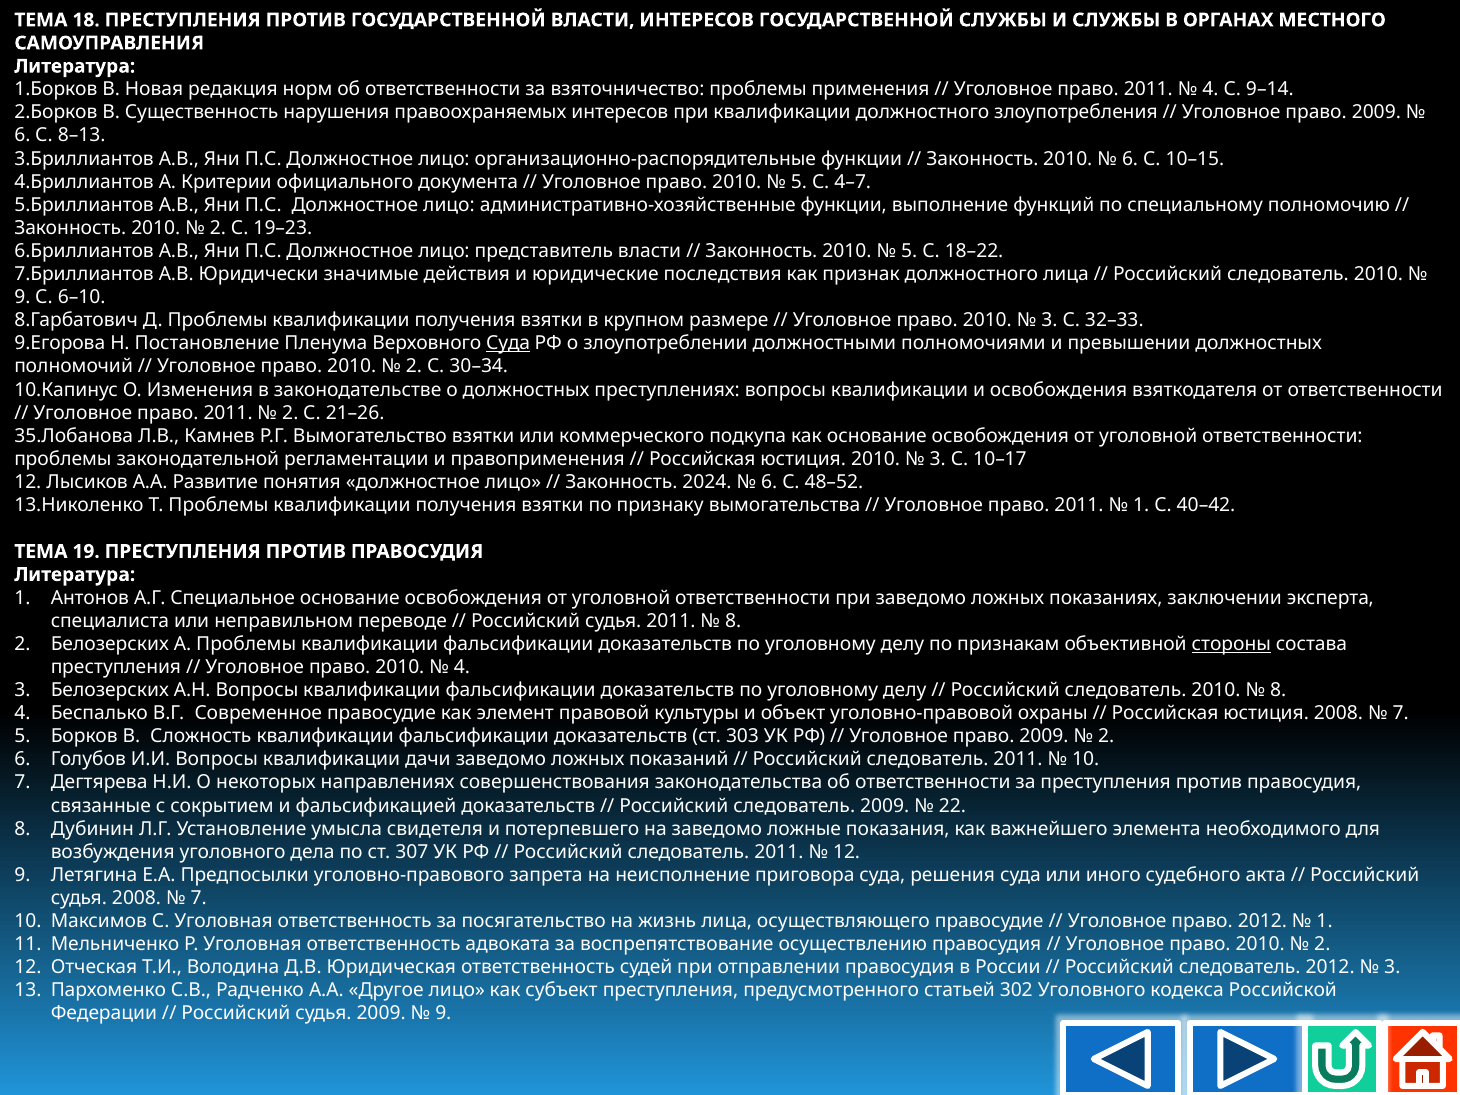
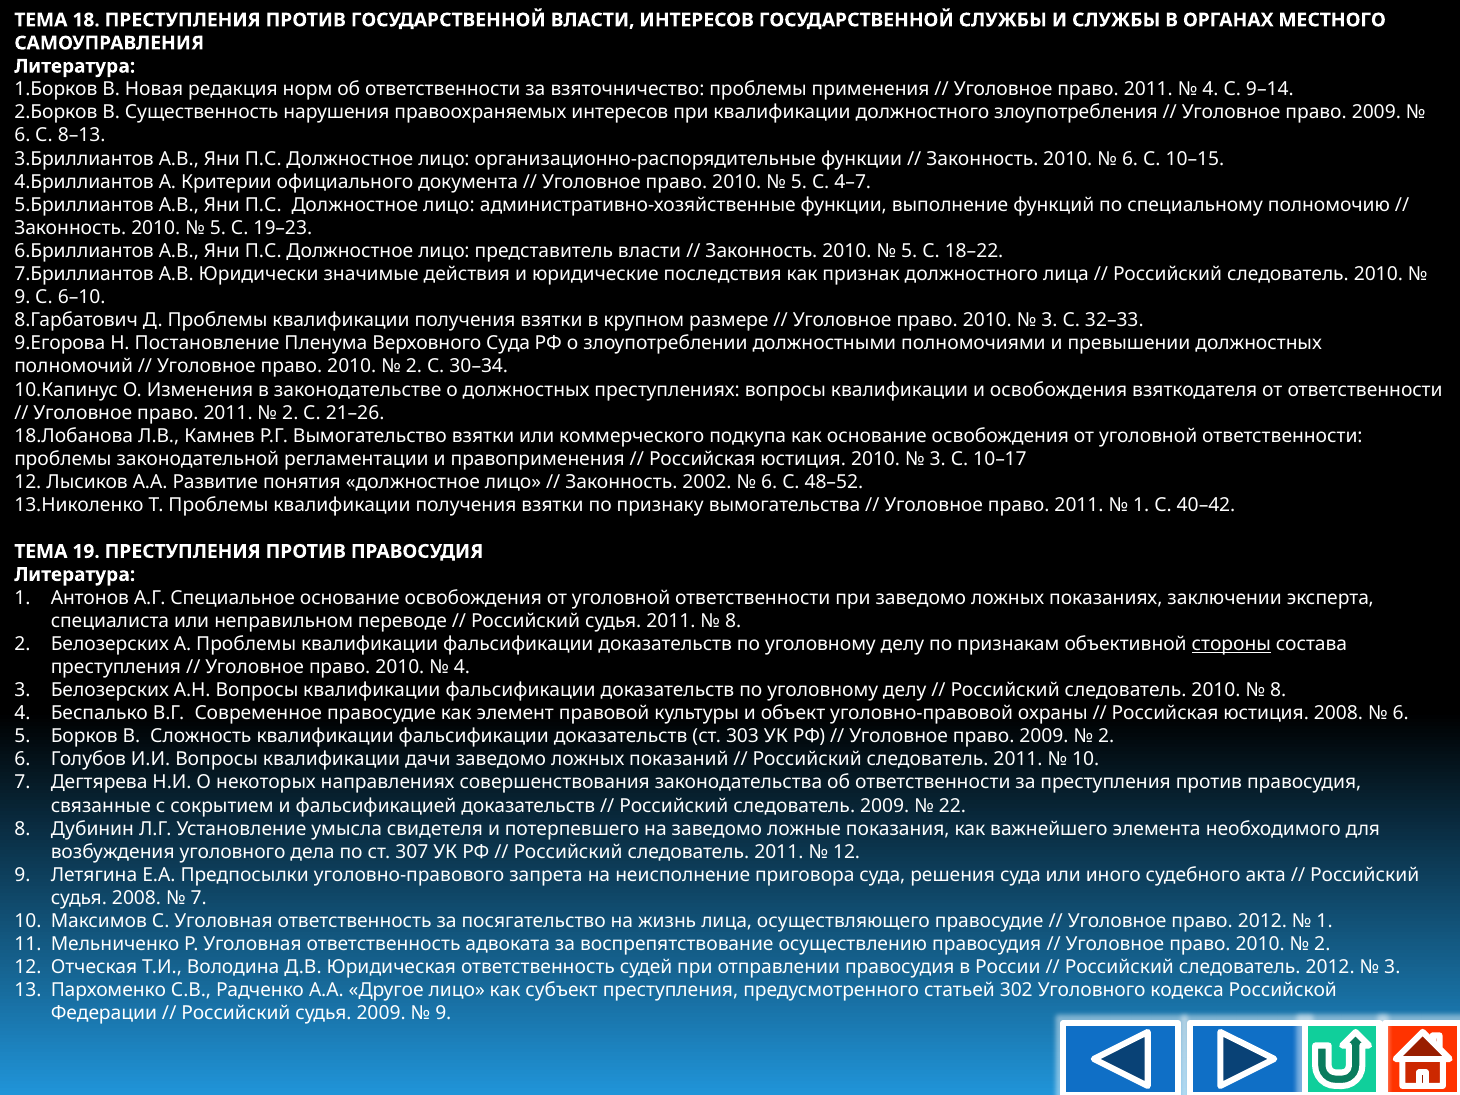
2: 2 -> 5 (218, 228)
Суда underline: present -> none (508, 344)
35.Лобанова: 35.Лобанова -> 18.Лобанова (74, 436)
2024: 2024 -> 2002 (707, 482)
7: 7 -> 6 (1401, 713)
